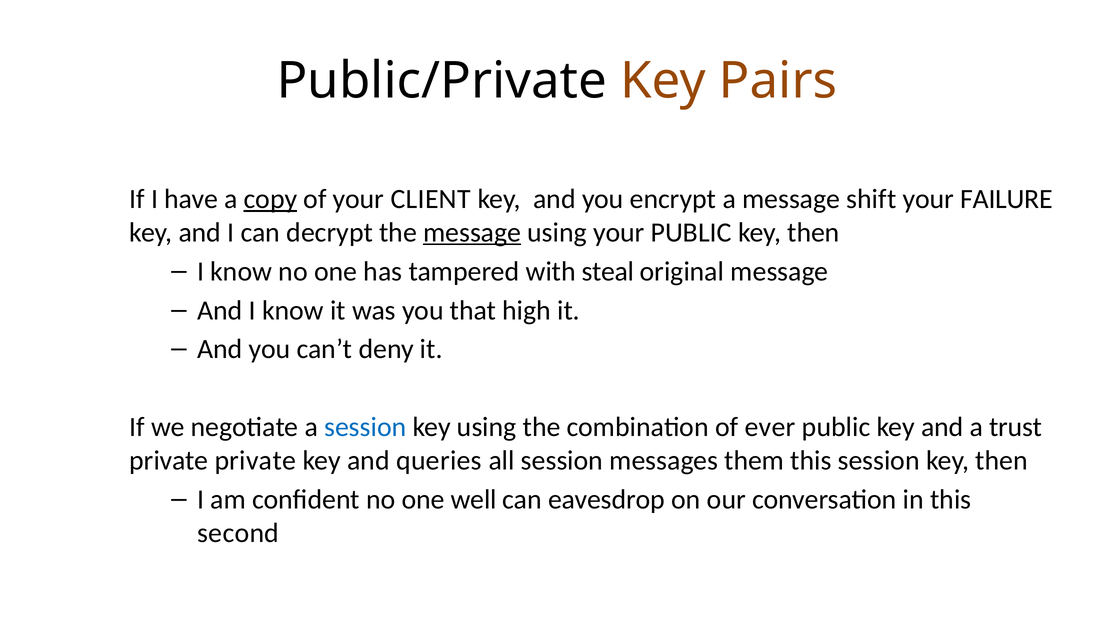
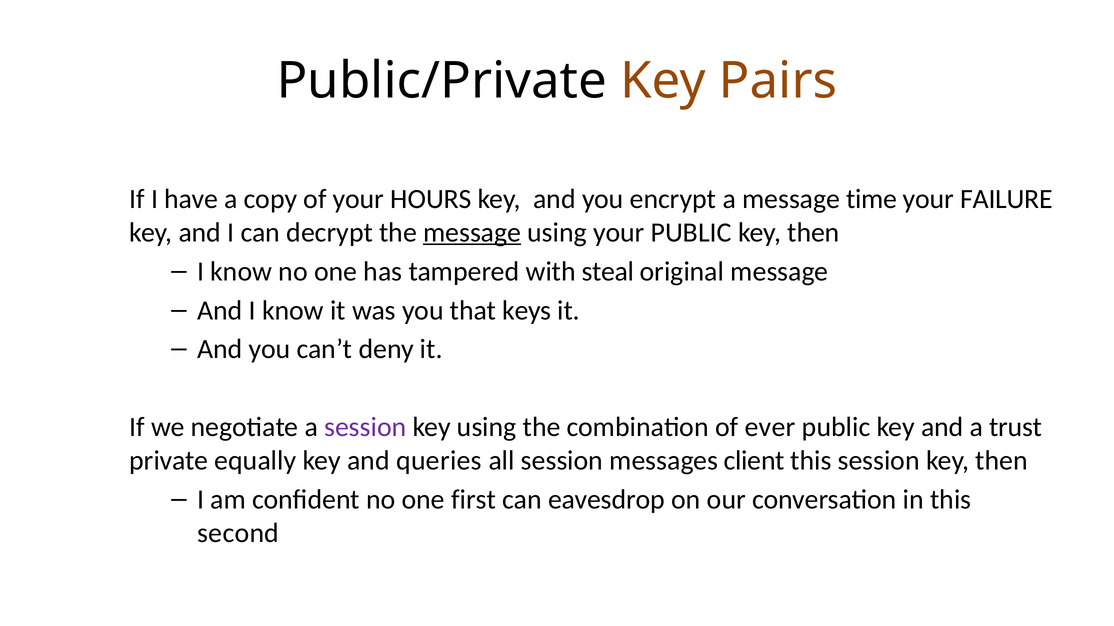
copy underline: present -> none (270, 199)
CLIENT: CLIENT -> HOURS (431, 199)
shift: shift -> time (871, 199)
high: high -> keys (527, 311)
session colour: blue -> purple (365, 428)
private private: private -> equally (255, 461)
them: them -> client (754, 461)
well: well -> first (474, 500)
